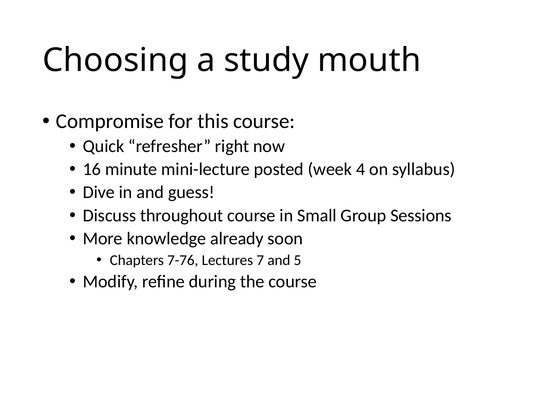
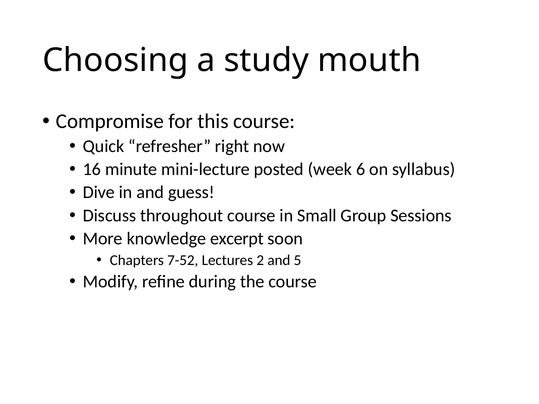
4: 4 -> 6 (361, 169)
already: already -> excerpt (237, 239)
7-76: 7-76 -> 7-52 (183, 260)
7: 7 -> 2 (260, 260)
